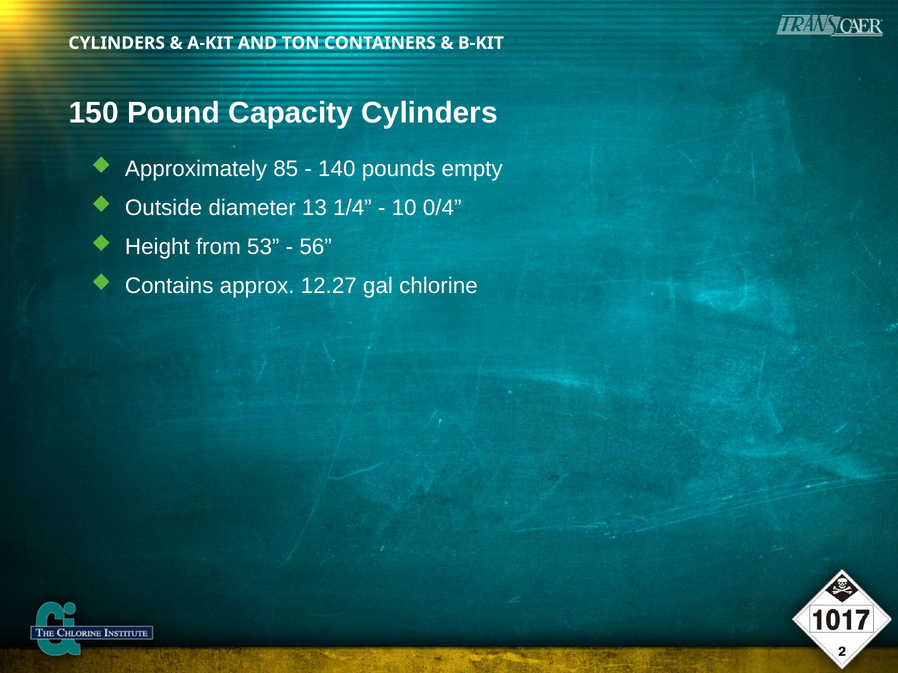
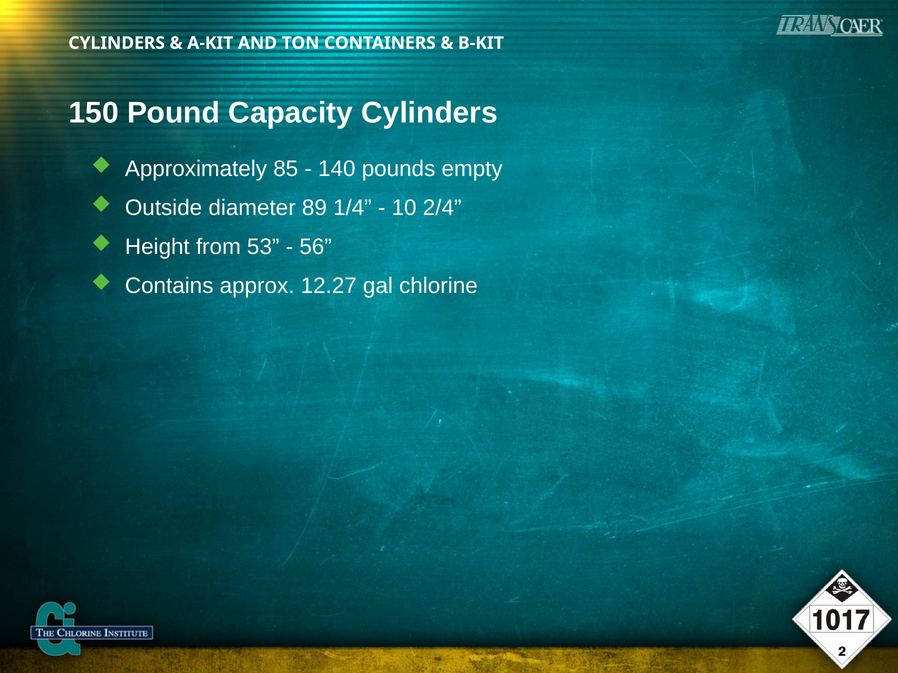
13: 13 -> 89 (314, 208)
0/4: 0/4 -> 2/4 (442, 208)
